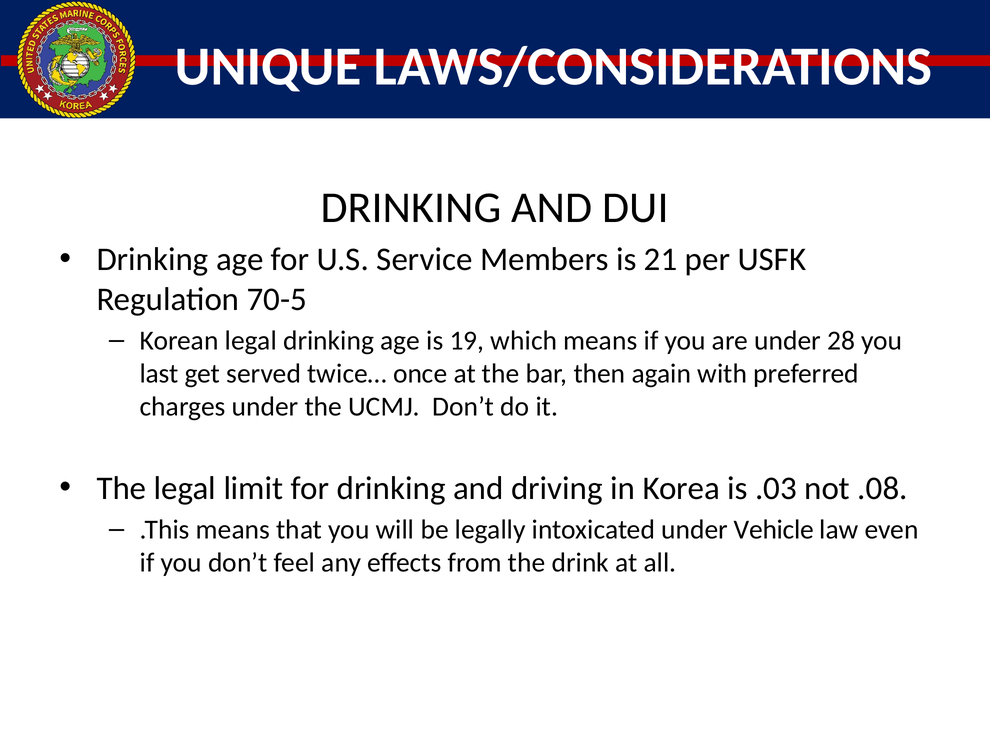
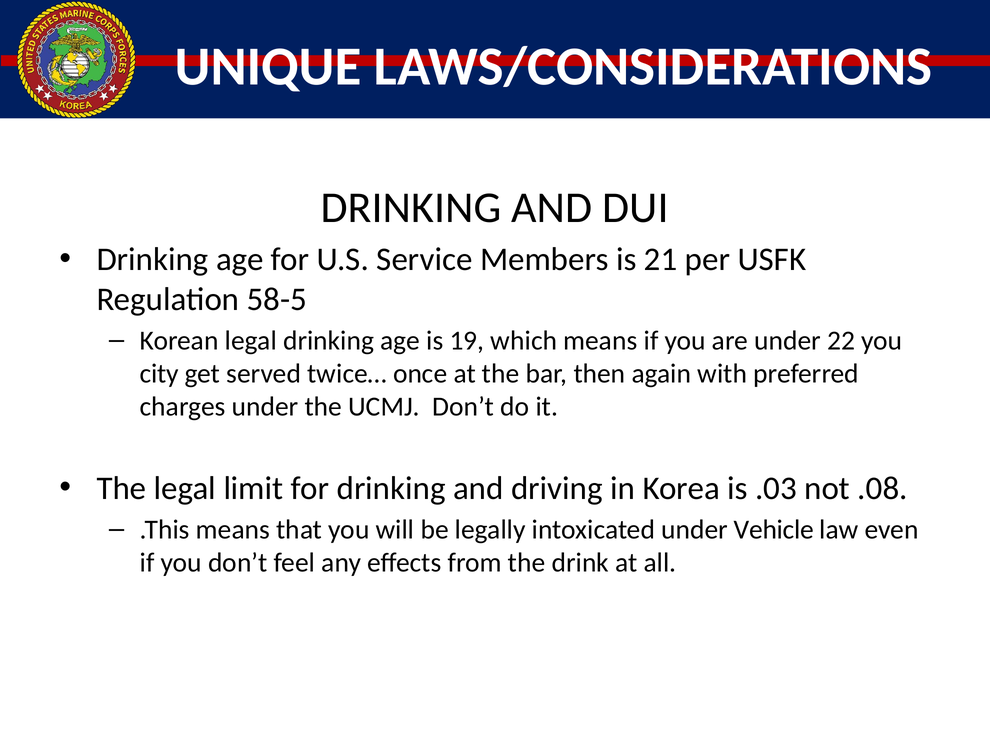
70-5: 70-5 -> 58-5 (277, 299)
28: 28 -> 22 (841, 341)
last: last -> city (159, 374)
